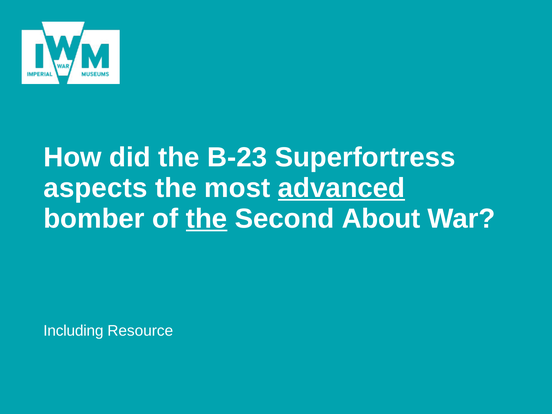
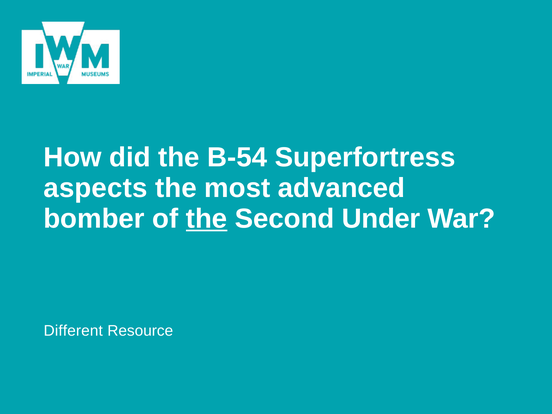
B-23: B-23 -> B-54 (237, 157)
advanced underline: present -> none (341, 188)
About: About -> Under (381, 219)
Including: Including -> Different (73, 331)
